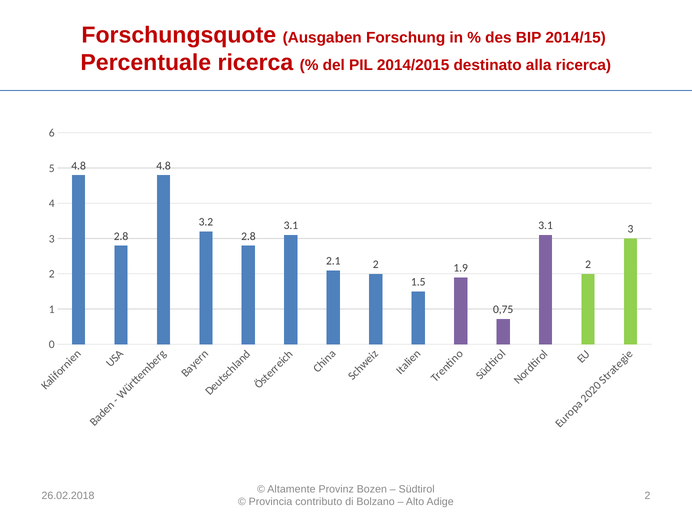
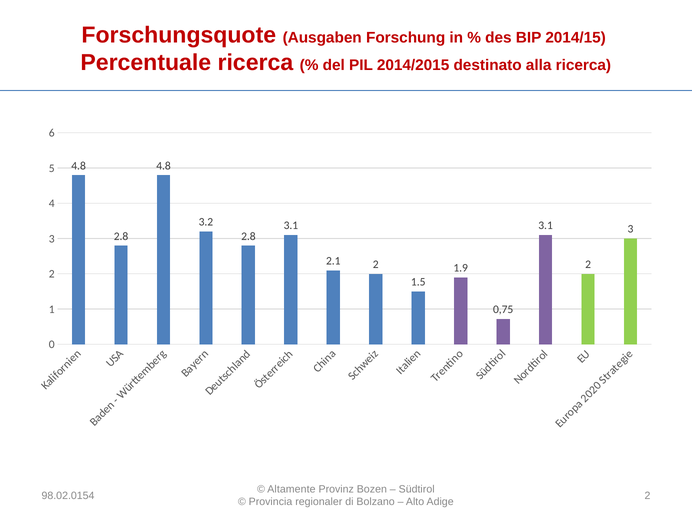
26.02.2018: 26.02.2018 -> 98.02.0154 (68, 496)
contributo: contributo -> regionaler (319, 502)
